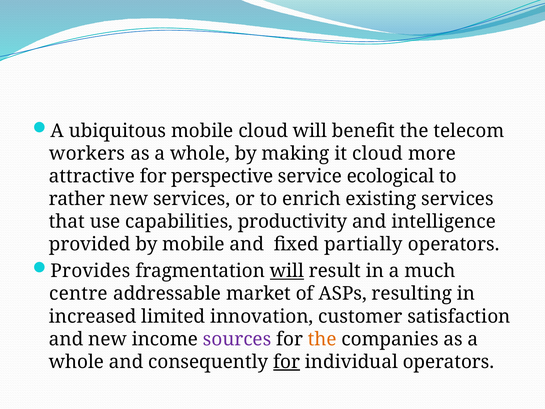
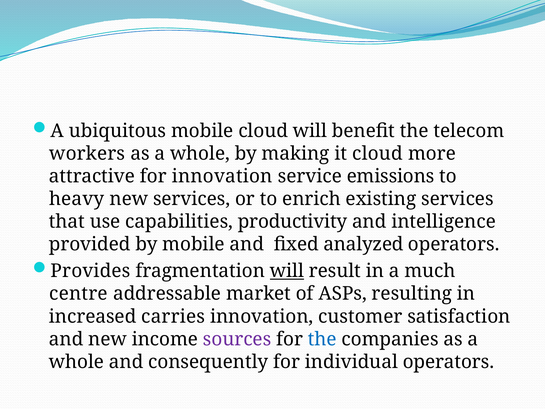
for perspective: perspective -> innovation (222, 176)
ecological: ecological -> emissions (391, 176)
rather: rather -> heavy (77, 199)
partially: partially -> analyzed (364, 244)
limited: limited -> carries (173, 316)
the colour: orange -> blue (322, 339)
for underline: present -> none (287, 362)
